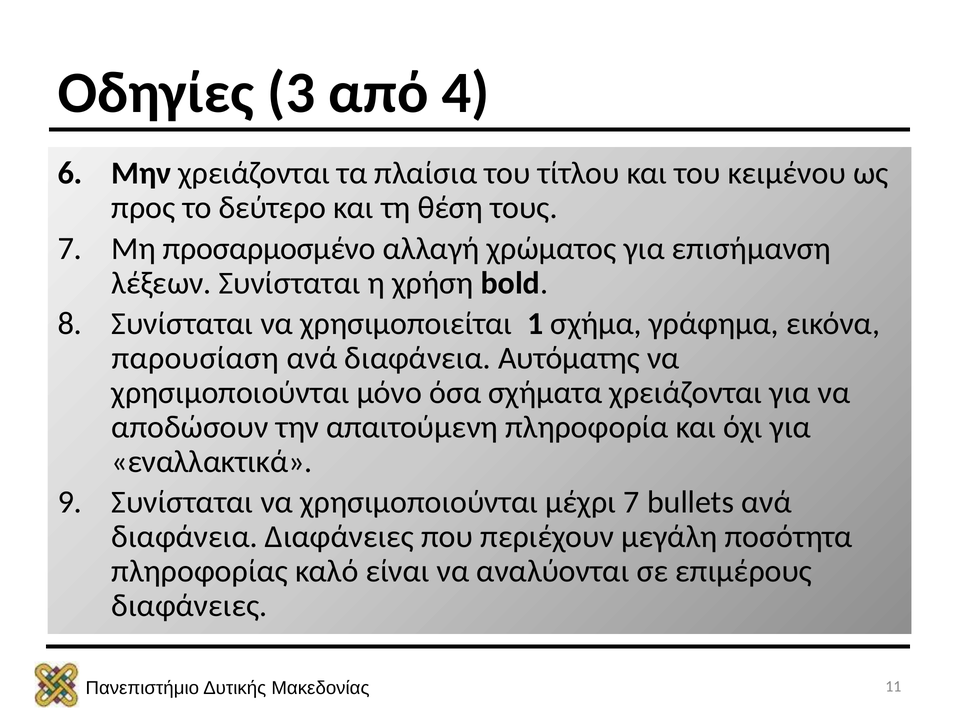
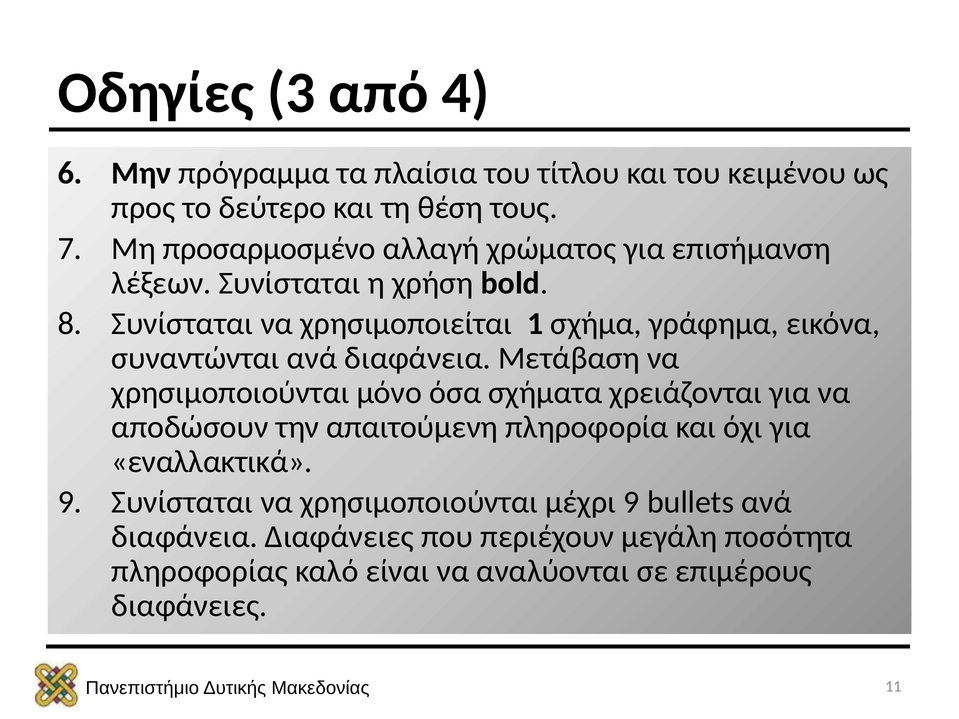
Μην χρειάζονται: χρειάζονται -> πρόγραμμα (254, 173)
παρουσίαση: παρουσίαση -> συναντώνται (196, 358)
Αυτόματης: Αυτόματης -> Μετάβαση (569, 358)
μέχρι 7: 7 -> 9 (631, 503)
